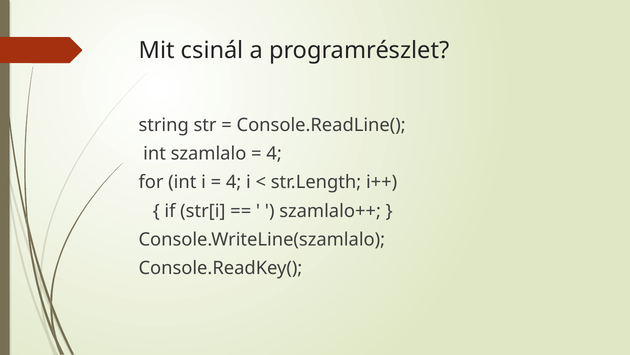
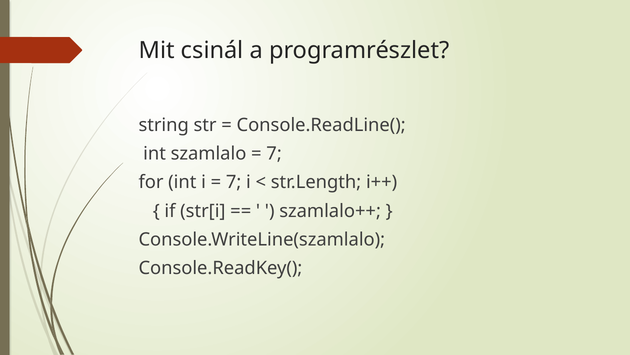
4: 4 -> 7 (274, 153)
4: 4 -> 7 (234, 182)
